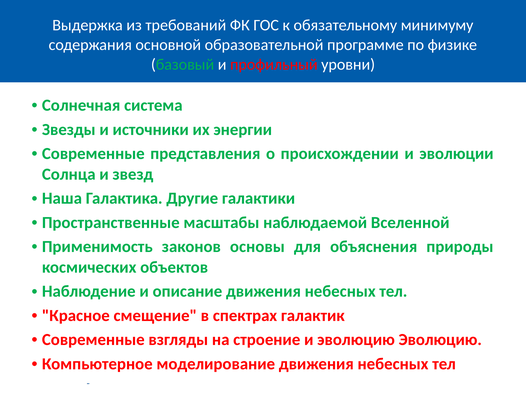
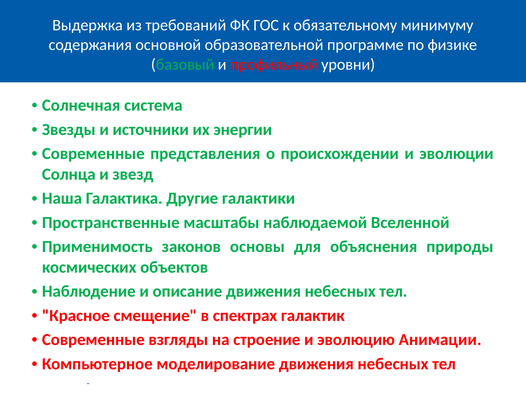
эволюцию Эволюцию: Эволюцию -> Анимации (440, 339)
